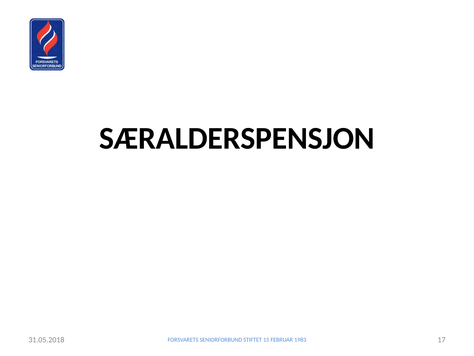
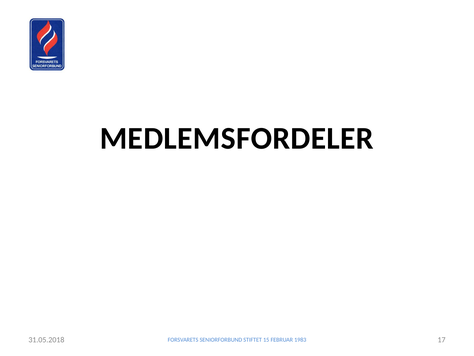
SÆRALDERSPENSJON: SÆRALDERSPENSJON -> MEDLEMSFORDELER (237, 138)
